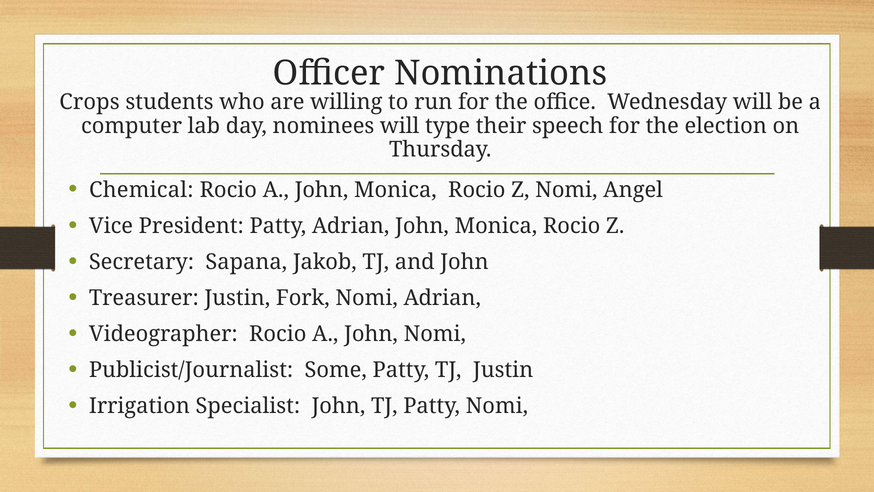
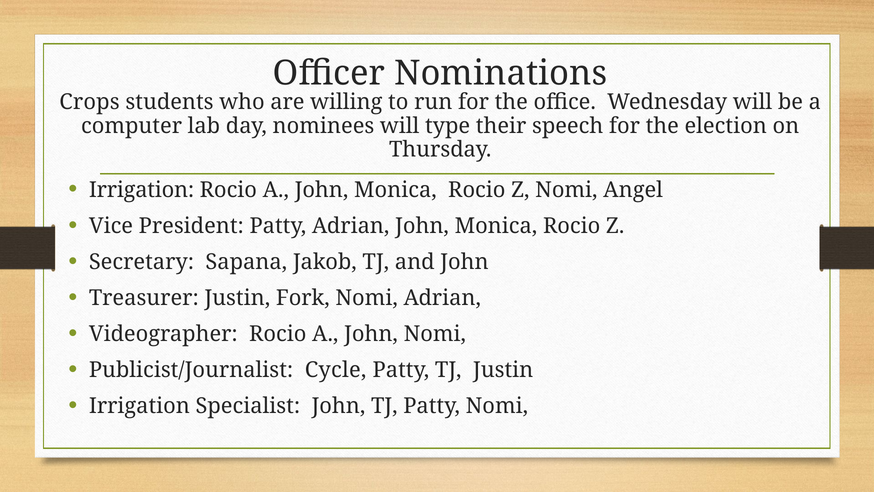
Chemical: Chemical -> Irrigation (142, 190)
Some: Some -> Cycle (336, 370)
